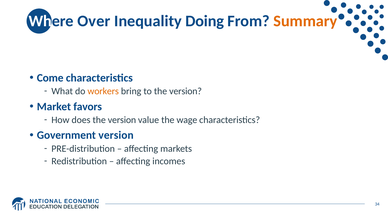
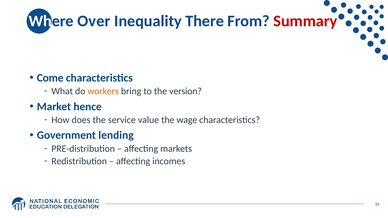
Doing: Doing -> There (205, 21)
Summary colour: orange -> red (305, 21)
favors: favors -> hence (88, 107)
does the version: version -> service (122, 120)
Government version: version -> lending (116, 135)
